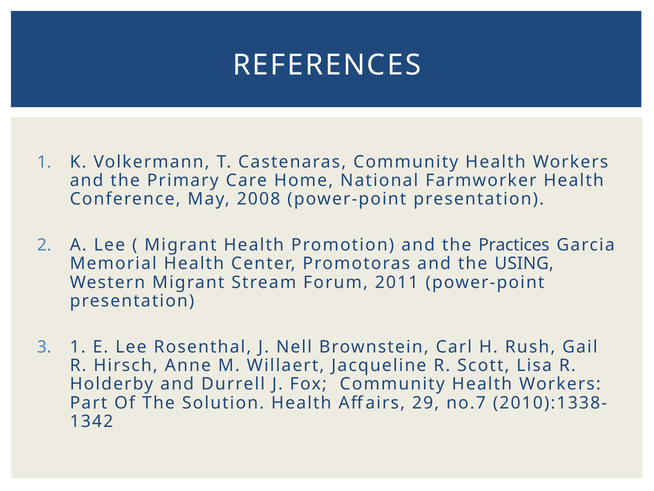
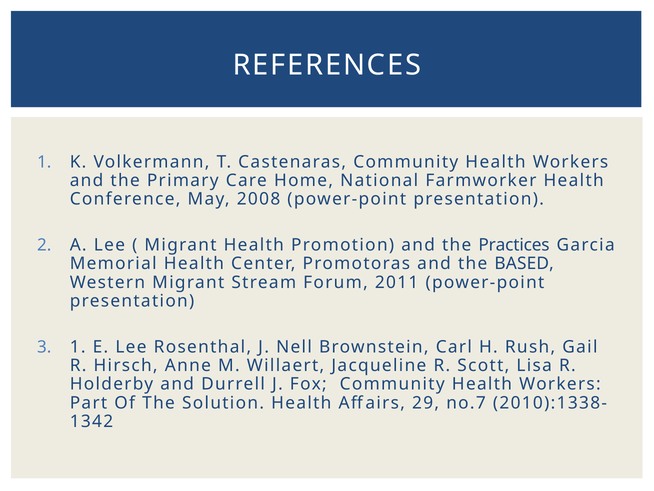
USING: USING -> BASED (524, 263)
